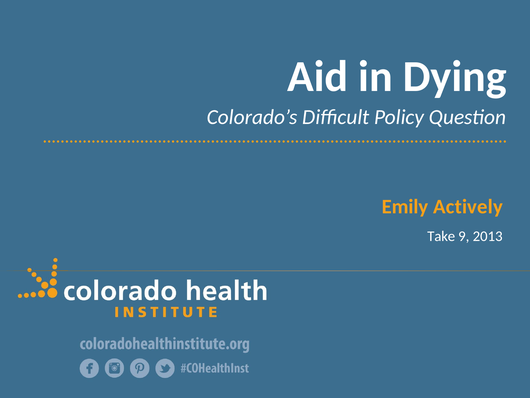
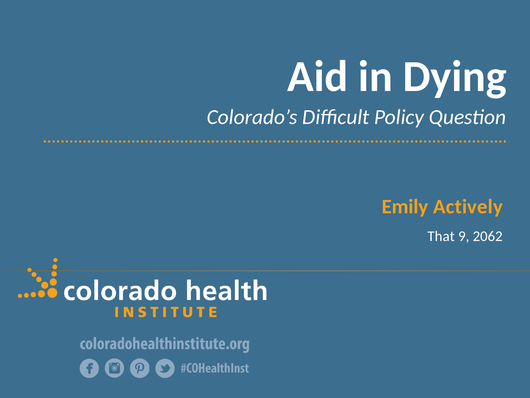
Take: Take -> That (441, 236)
2013: 2013 -> 2062 (488, 236)
